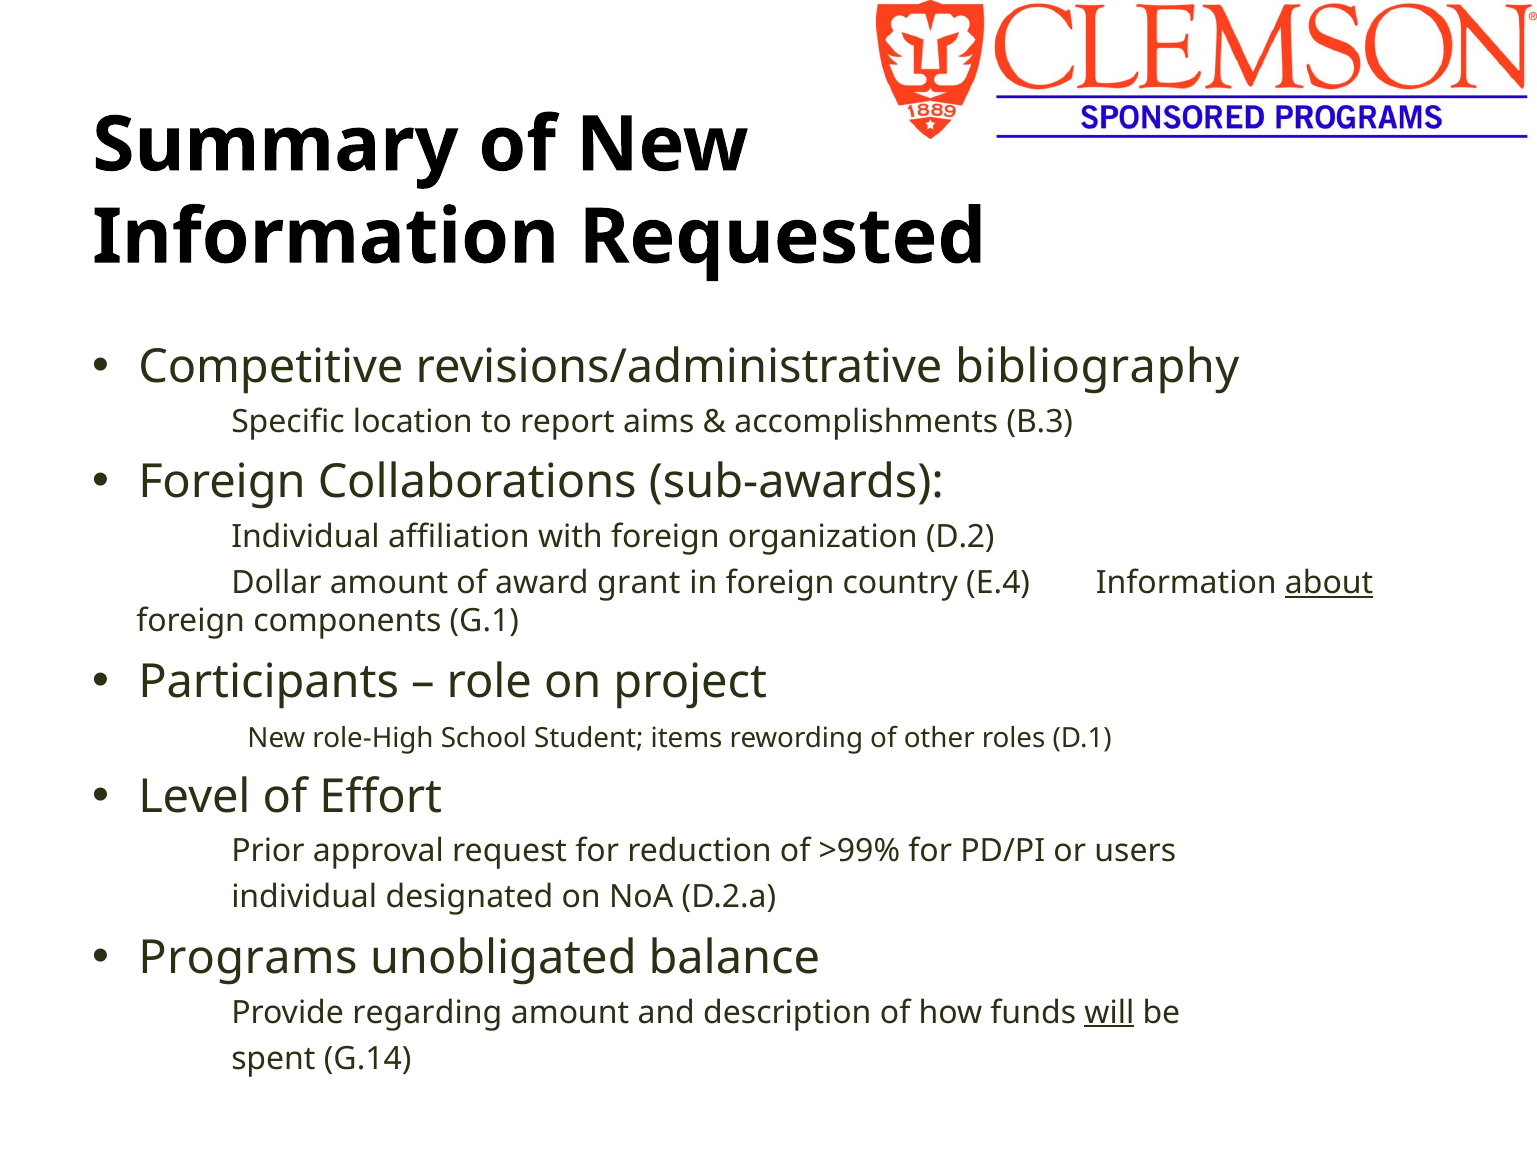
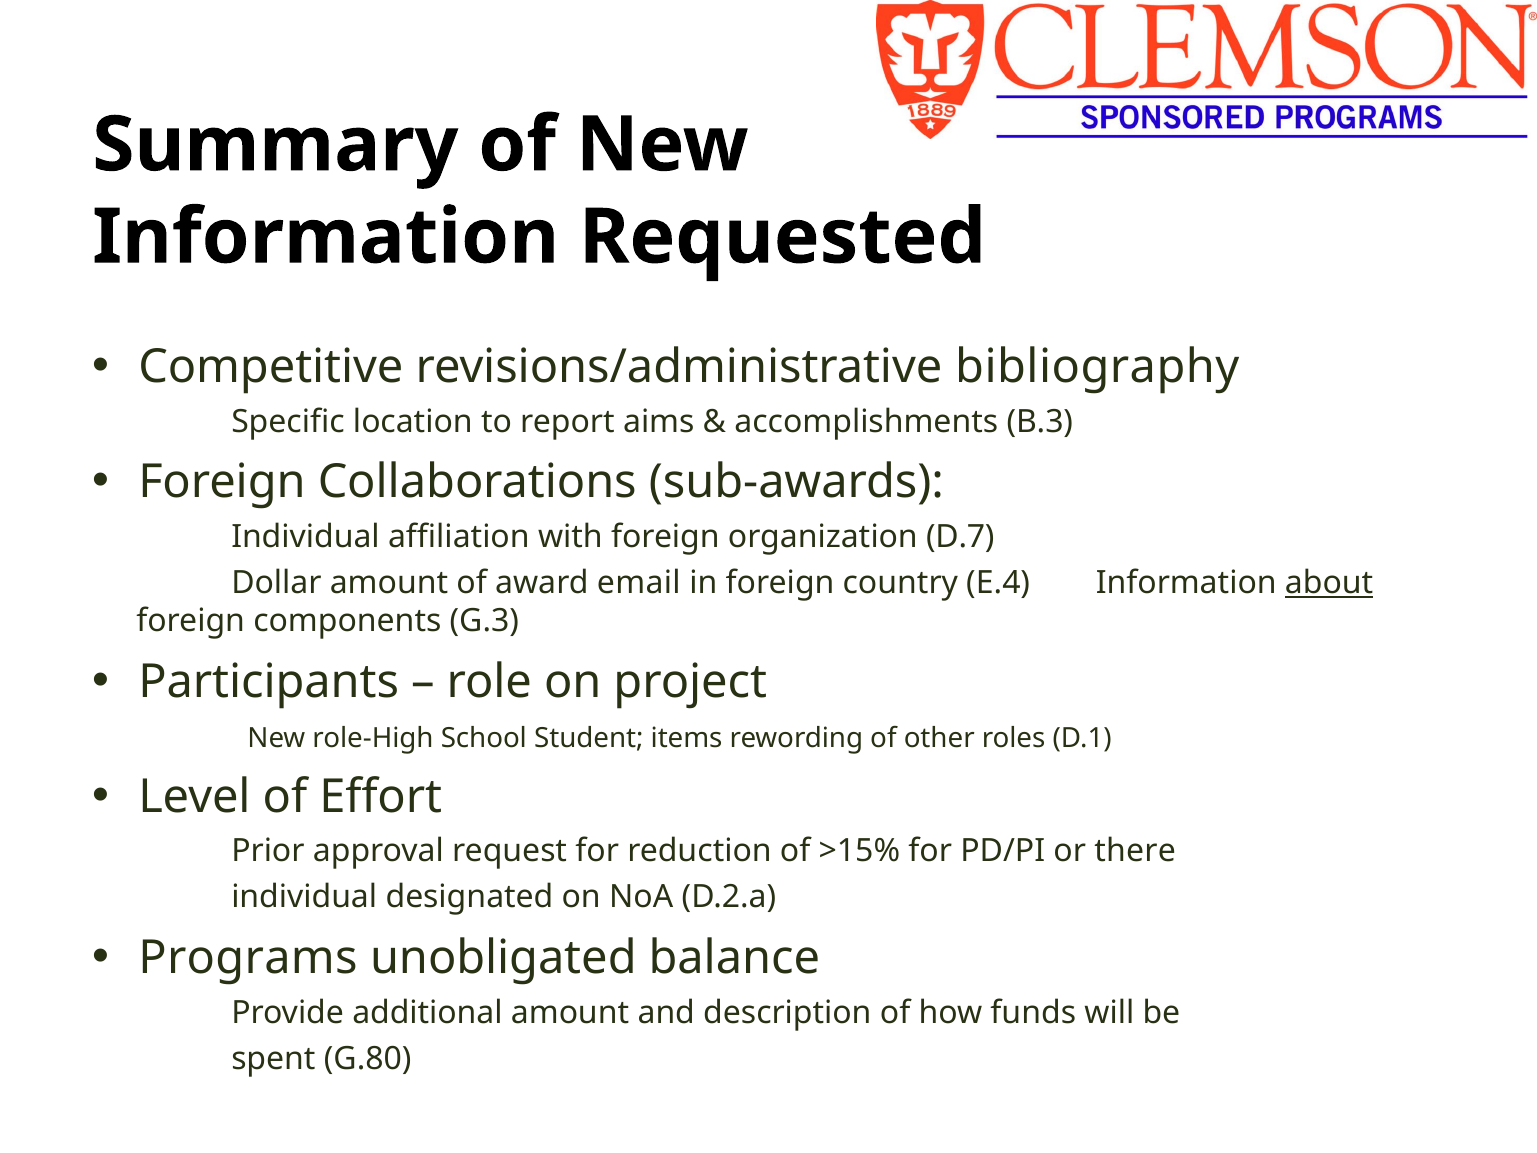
D.2: D.2 -> D.7 (960, 536)
grant: grant -> email (639, 583)
G.1: G.1 -> G.3 (484, 621)
>99%: >99% -> >15% (859, 851)
users: users -> there (1135, 851)
regarding: regarding -> additional (427, 1012)
will underline: present -> none (1109, 1012)
G.14: G.14 -> G.80 (368, 1059)
